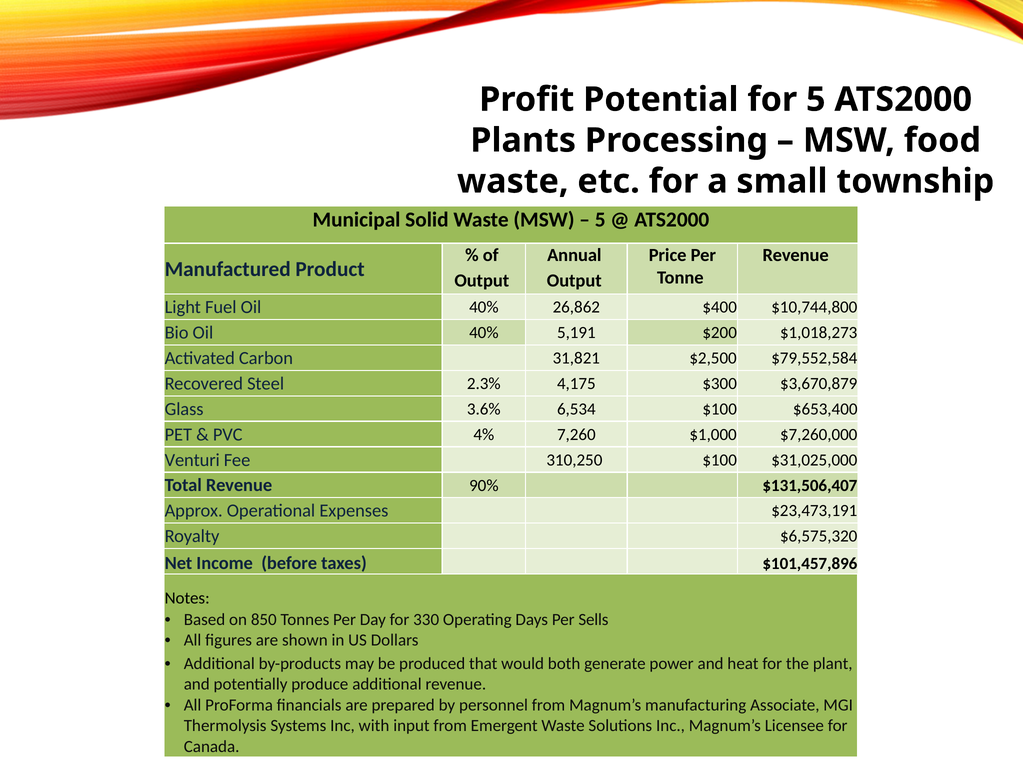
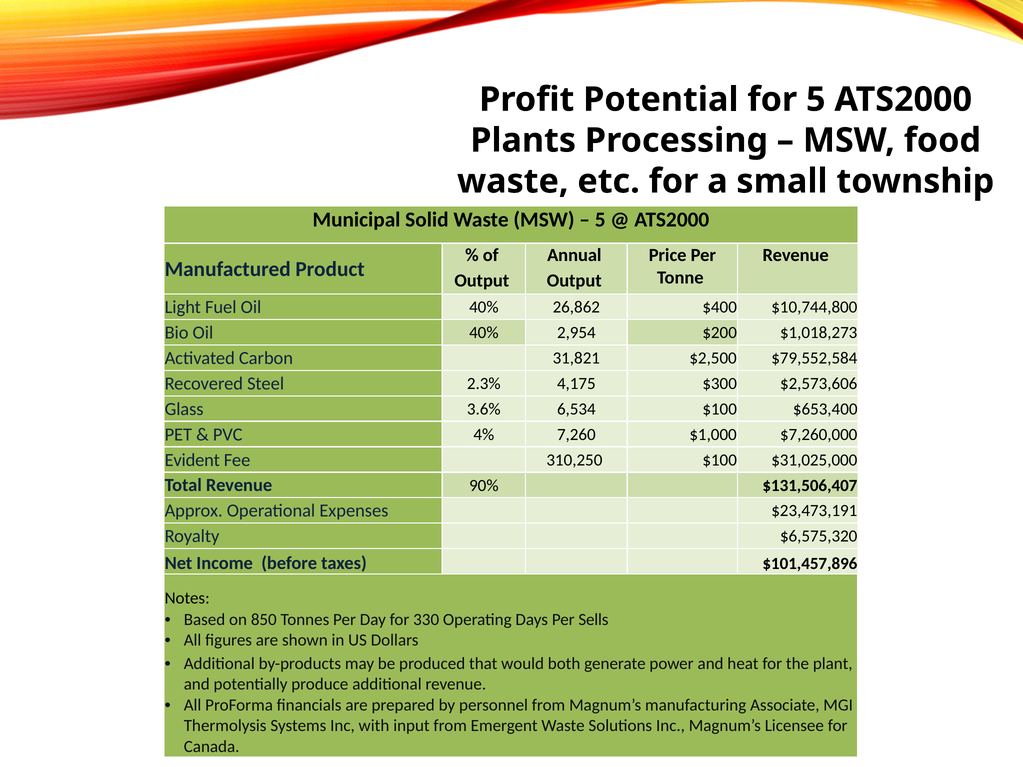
5,191: 5,191 -> 2,954 (576, 333)
$3,670,879: $3,670,879 -> $2,573,606 (819, 384)
Venturi: Venturi -> Evident (192, 460)
